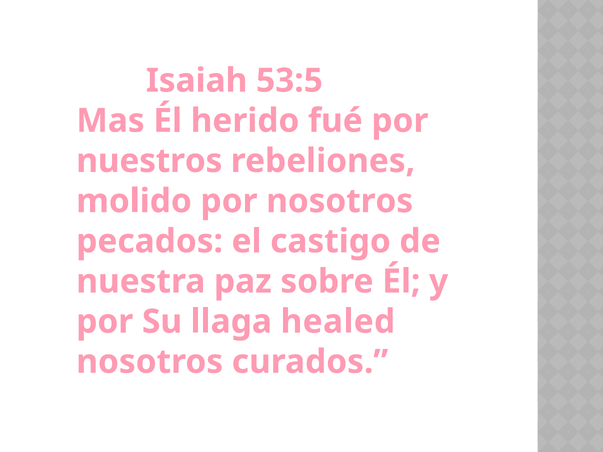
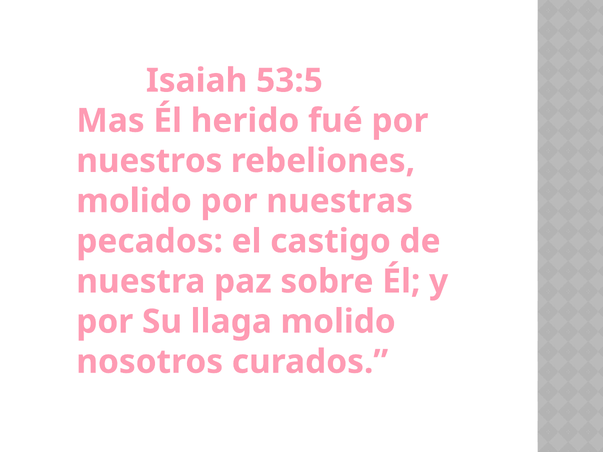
por nosotros: nosotros -> nuestras (340, 201)
llaga healed: healed -> molido (338, 322)
